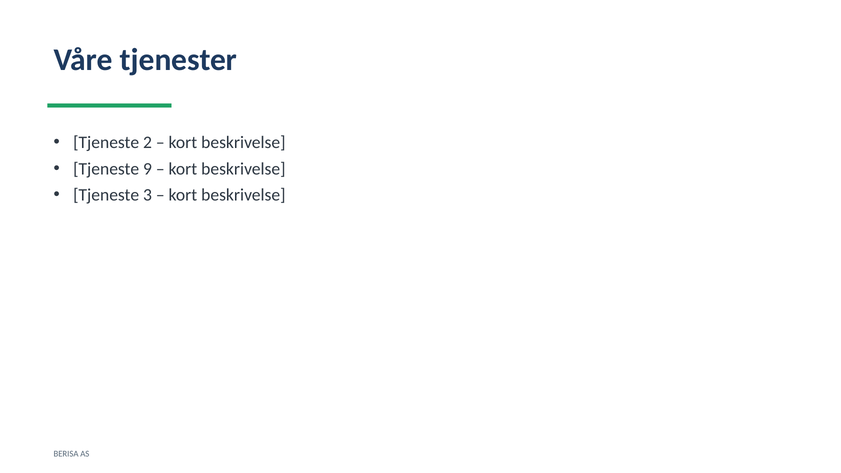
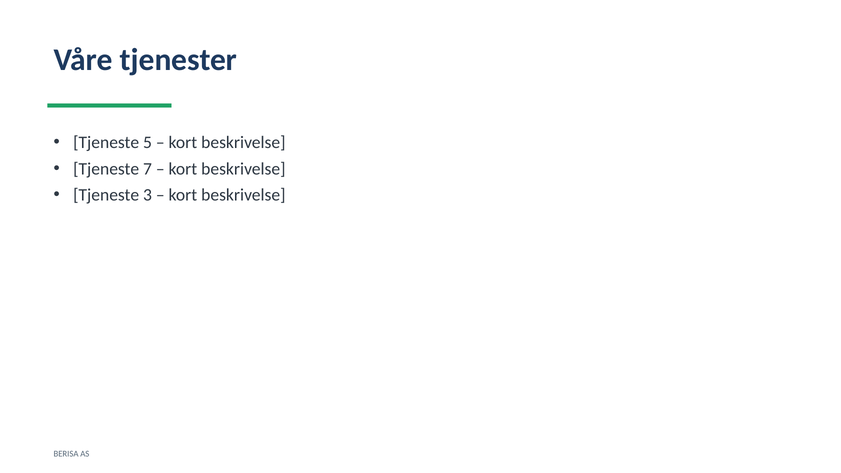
2: 2 -> 5 (147, 142)
9: 9 -> 7 (147, 169)
